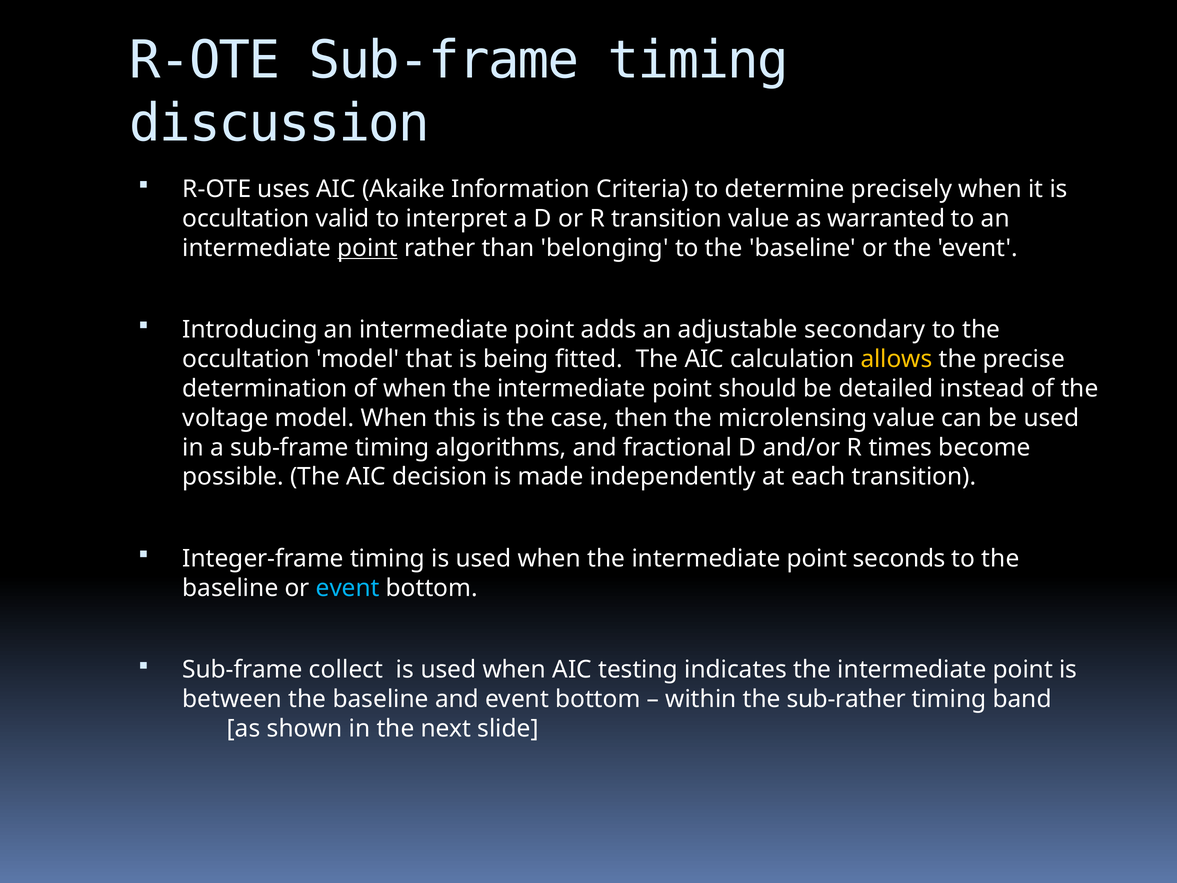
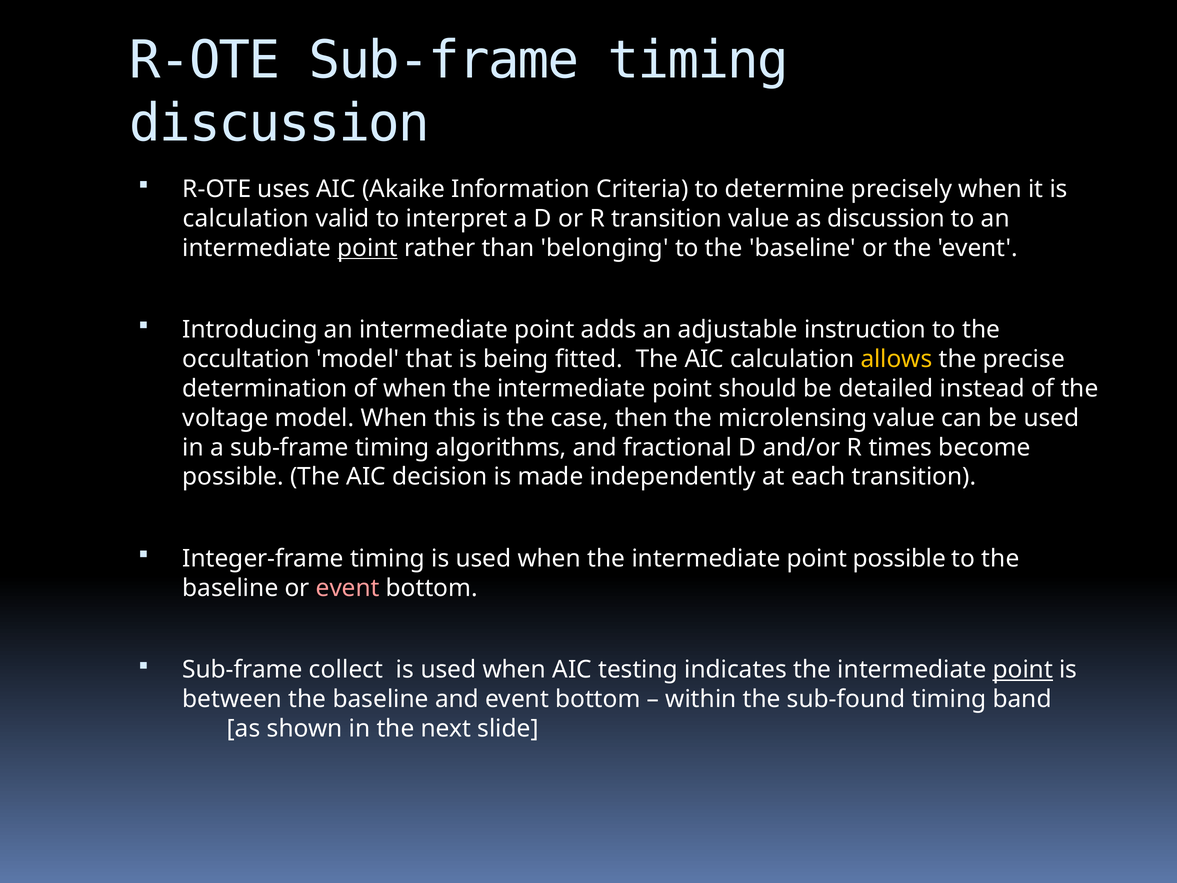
occultation: occultation -> calculation (246, 218)
as warranted: warranted -> discussion (886, 218)
secondary: secondary -> instruction (865, 330)
point seconds: seconds -> possible (899, 558)
event colour: light blue -> pink (348, 588)
point underline: none -> present (1023, 670)
sub-rather: sub-rather -> sub-found (846, 699)
